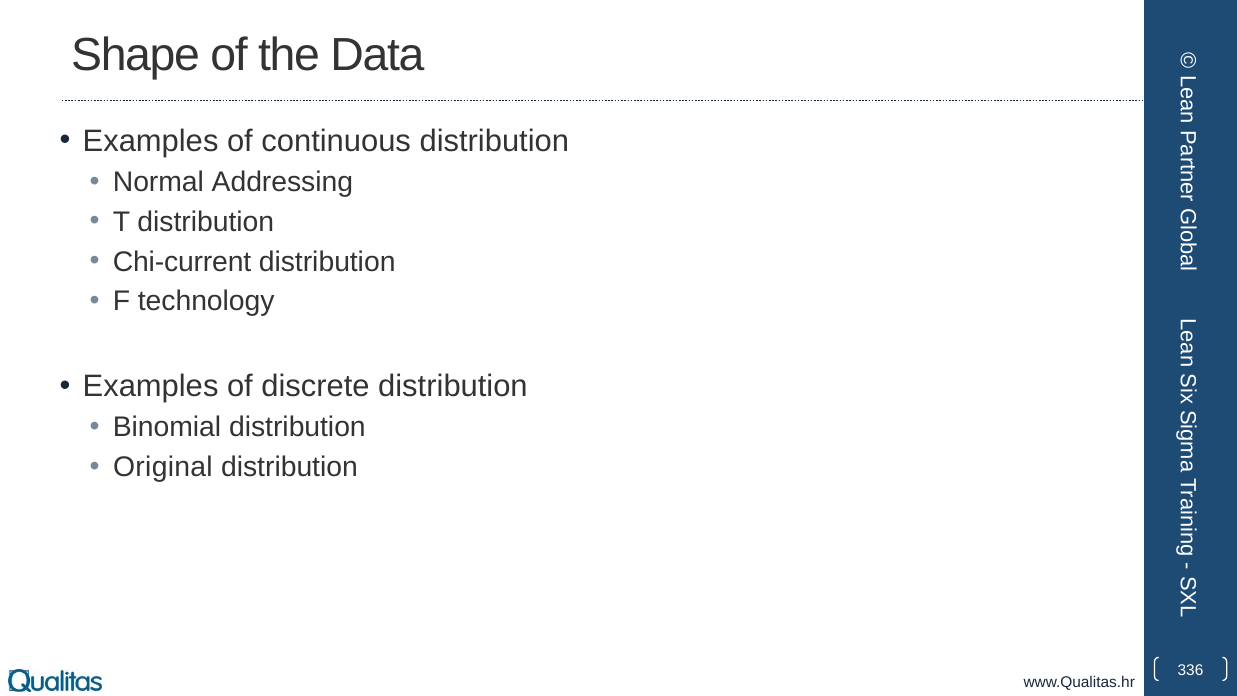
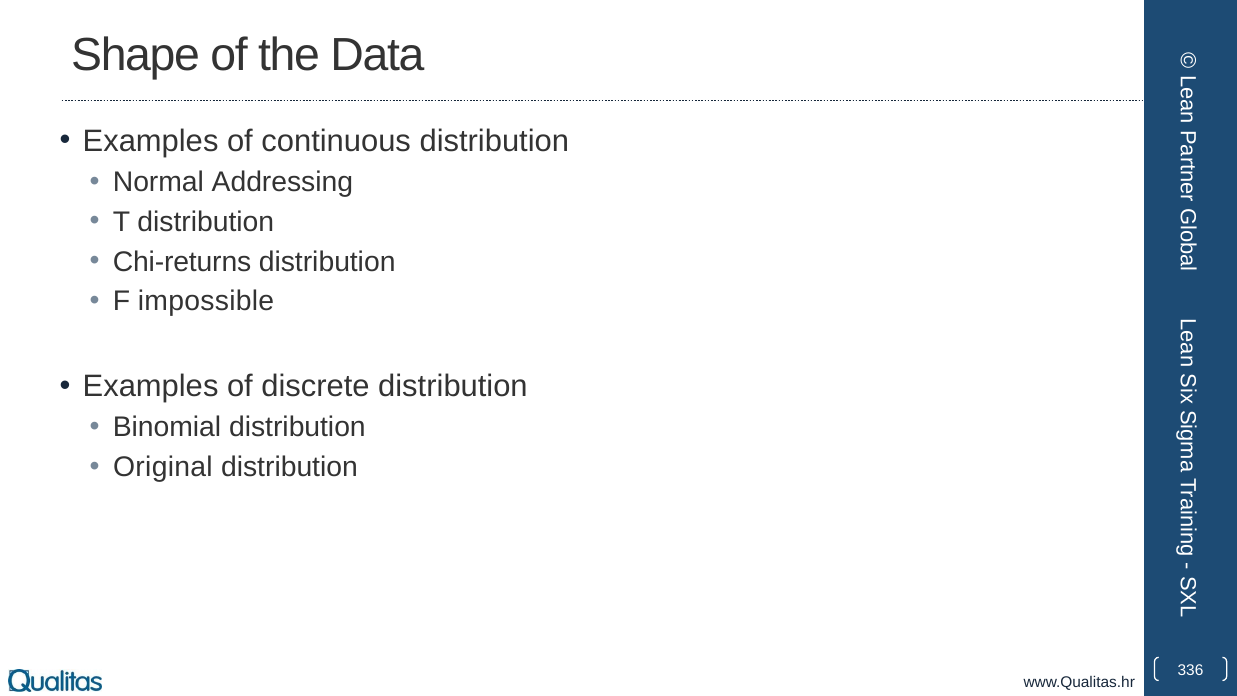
Chi-current: Chi-current -> Chi-returns (182, 262)
technology: technology -> impossible (206, 301)
